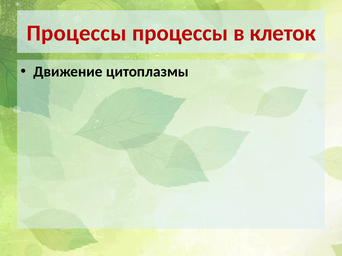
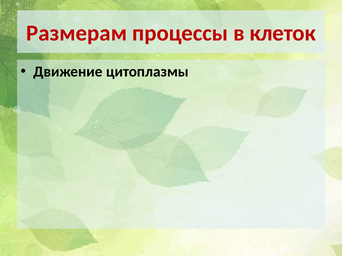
Процессы: Процессы -> Размерам (77, 33)
